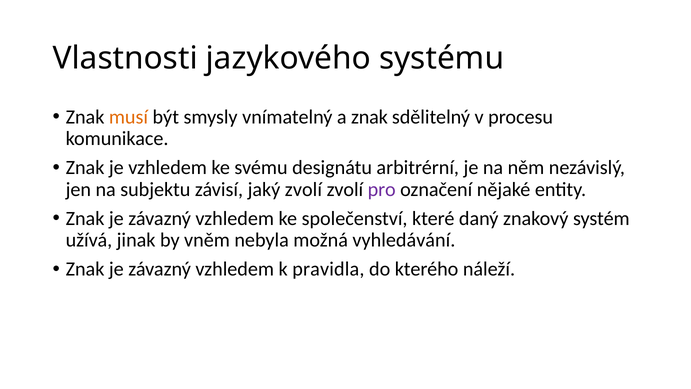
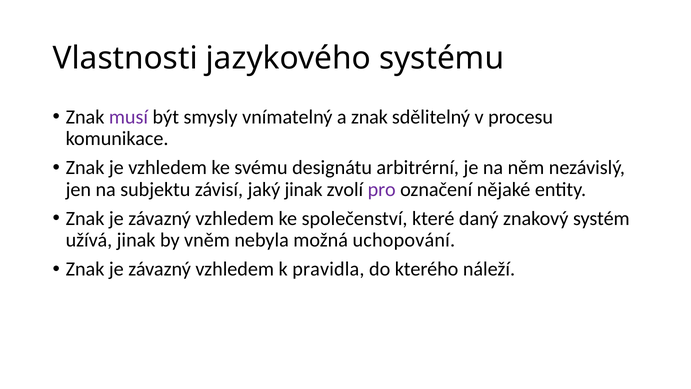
musí colour: orange -> purple (128, 117)
jaký zvolí: zvolí -> jinak (304, 189)
vyhledávání: vyhledávání -> uchopování (404, 240)
